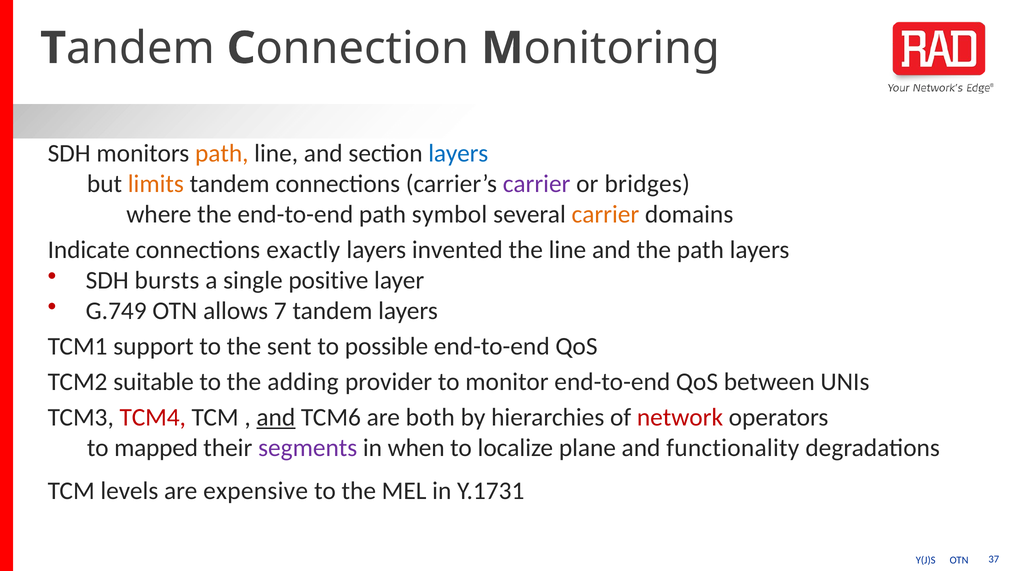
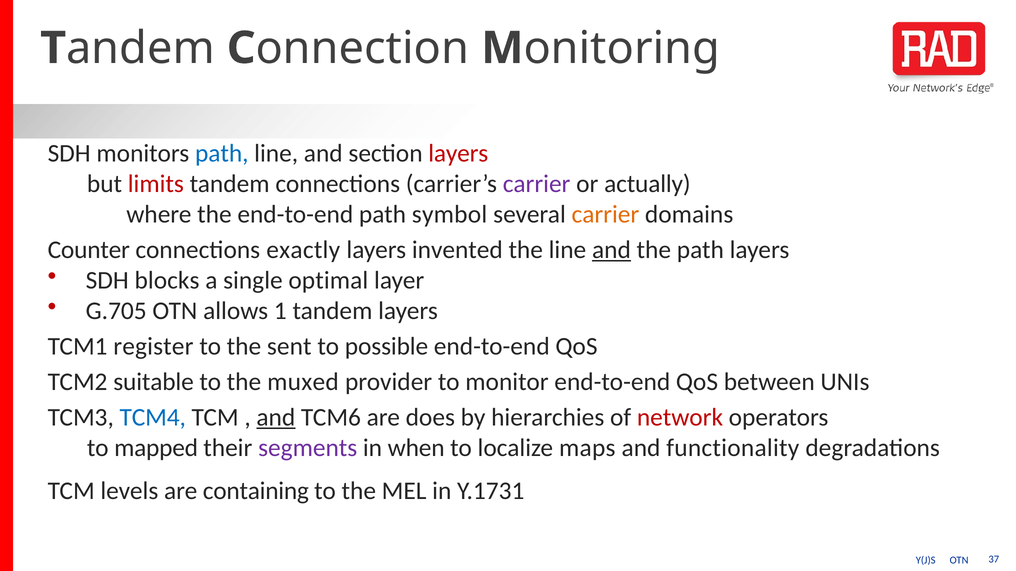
path colour: orange -> blue (222, 154)
layers colour: blue -> red (458, 154)
limits colour: orange -> red (156, 184)
bridges: bridges -> actually (647, 184)
Indicate: Indicate -> Counter (89, 250)
and underline: none -> present (611, 250)
bursts: bursts -> blocks (167, 281)
positive: positive -> optimal (328, 281)
G.749: G.749 -> G.705 (116, 311)
7: 7 -> 1 (280, 311)
support: support -> register (153, 347)
adding: adding -> muxed (303, 382)
TCM4 colour: red -> blue (153, 418)
both: both -> does (430, 418)
plane: plane -> maps (587, 448)
expensive: expensive -> containing (256, 491)
